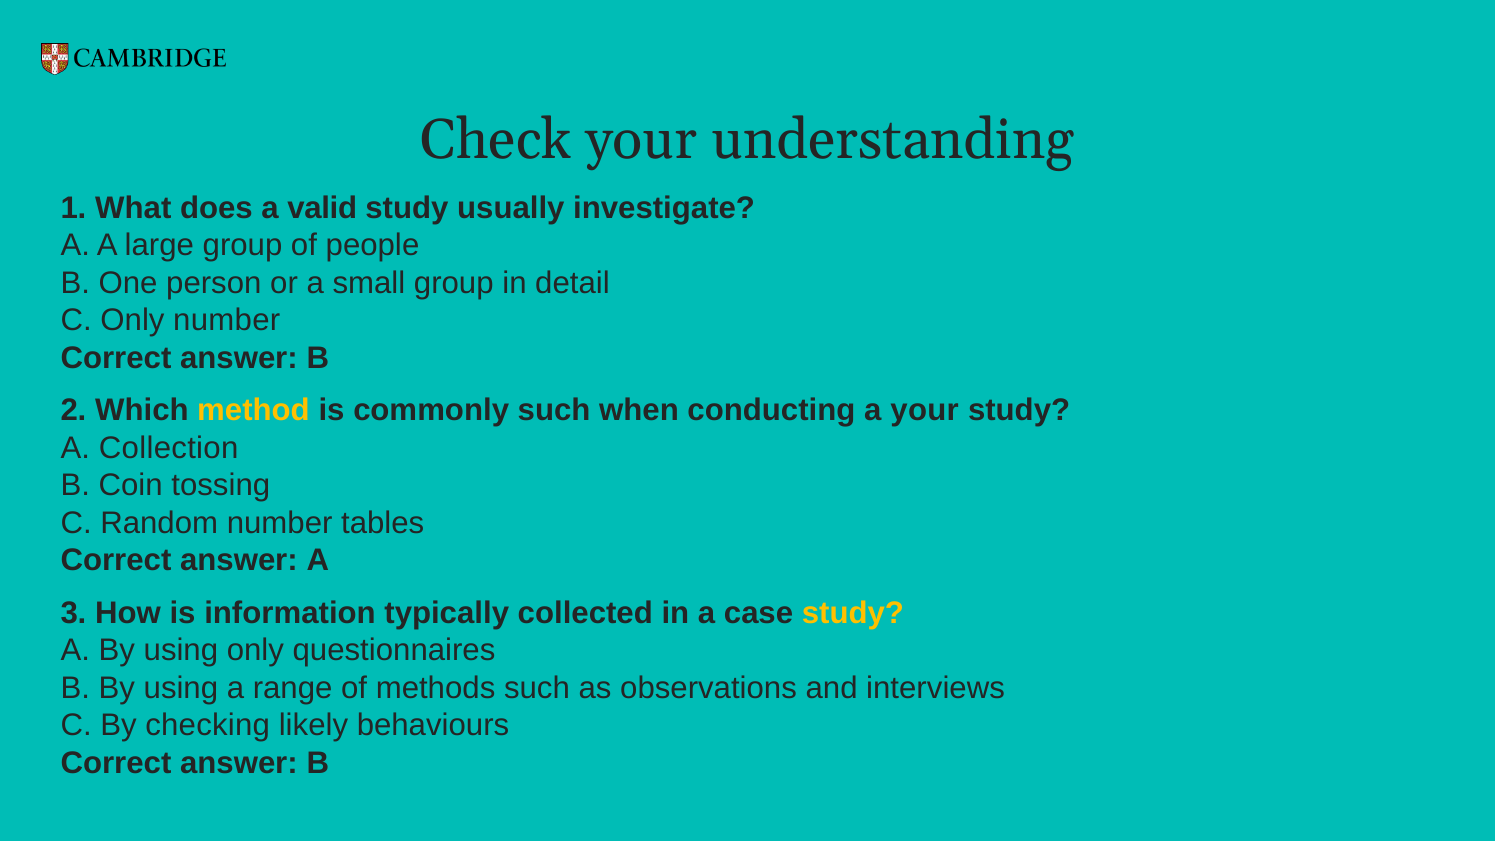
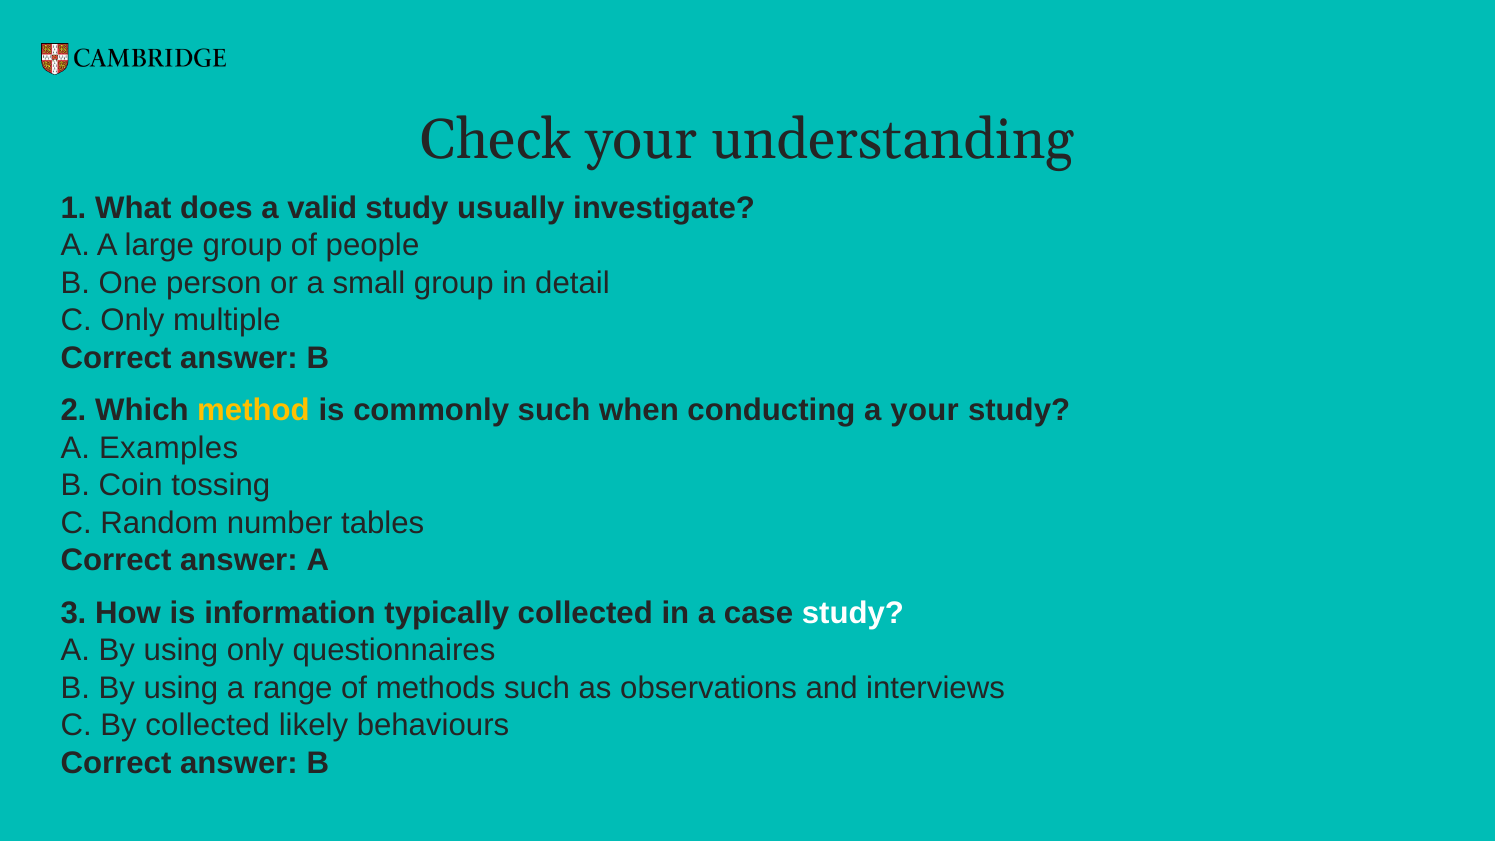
Only number: number -> multiple (227, 320)
Collection: Collection -> Examples (169, 448)
study colour: yellow -> white (853, 613)
By checking: checking -> collected (208, 725)
